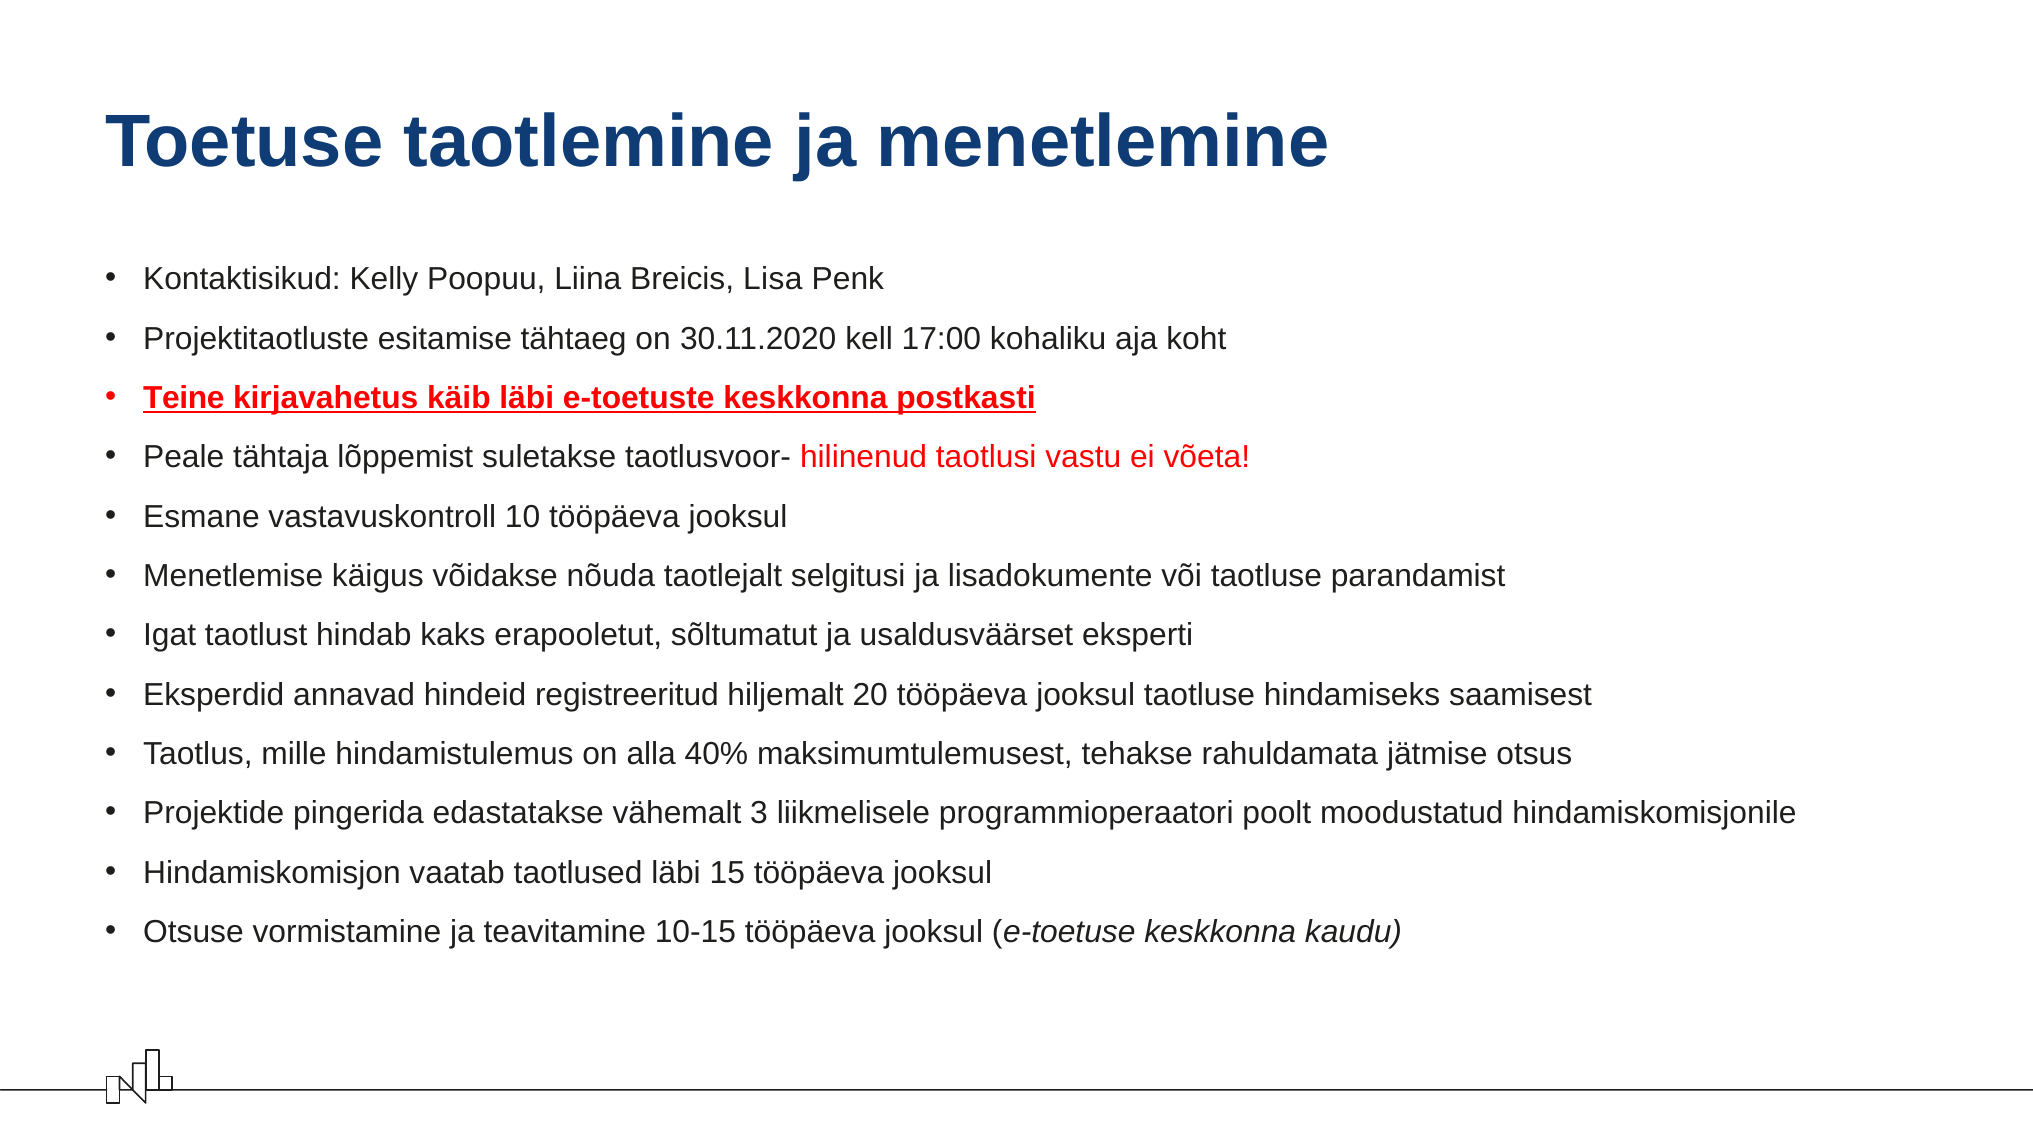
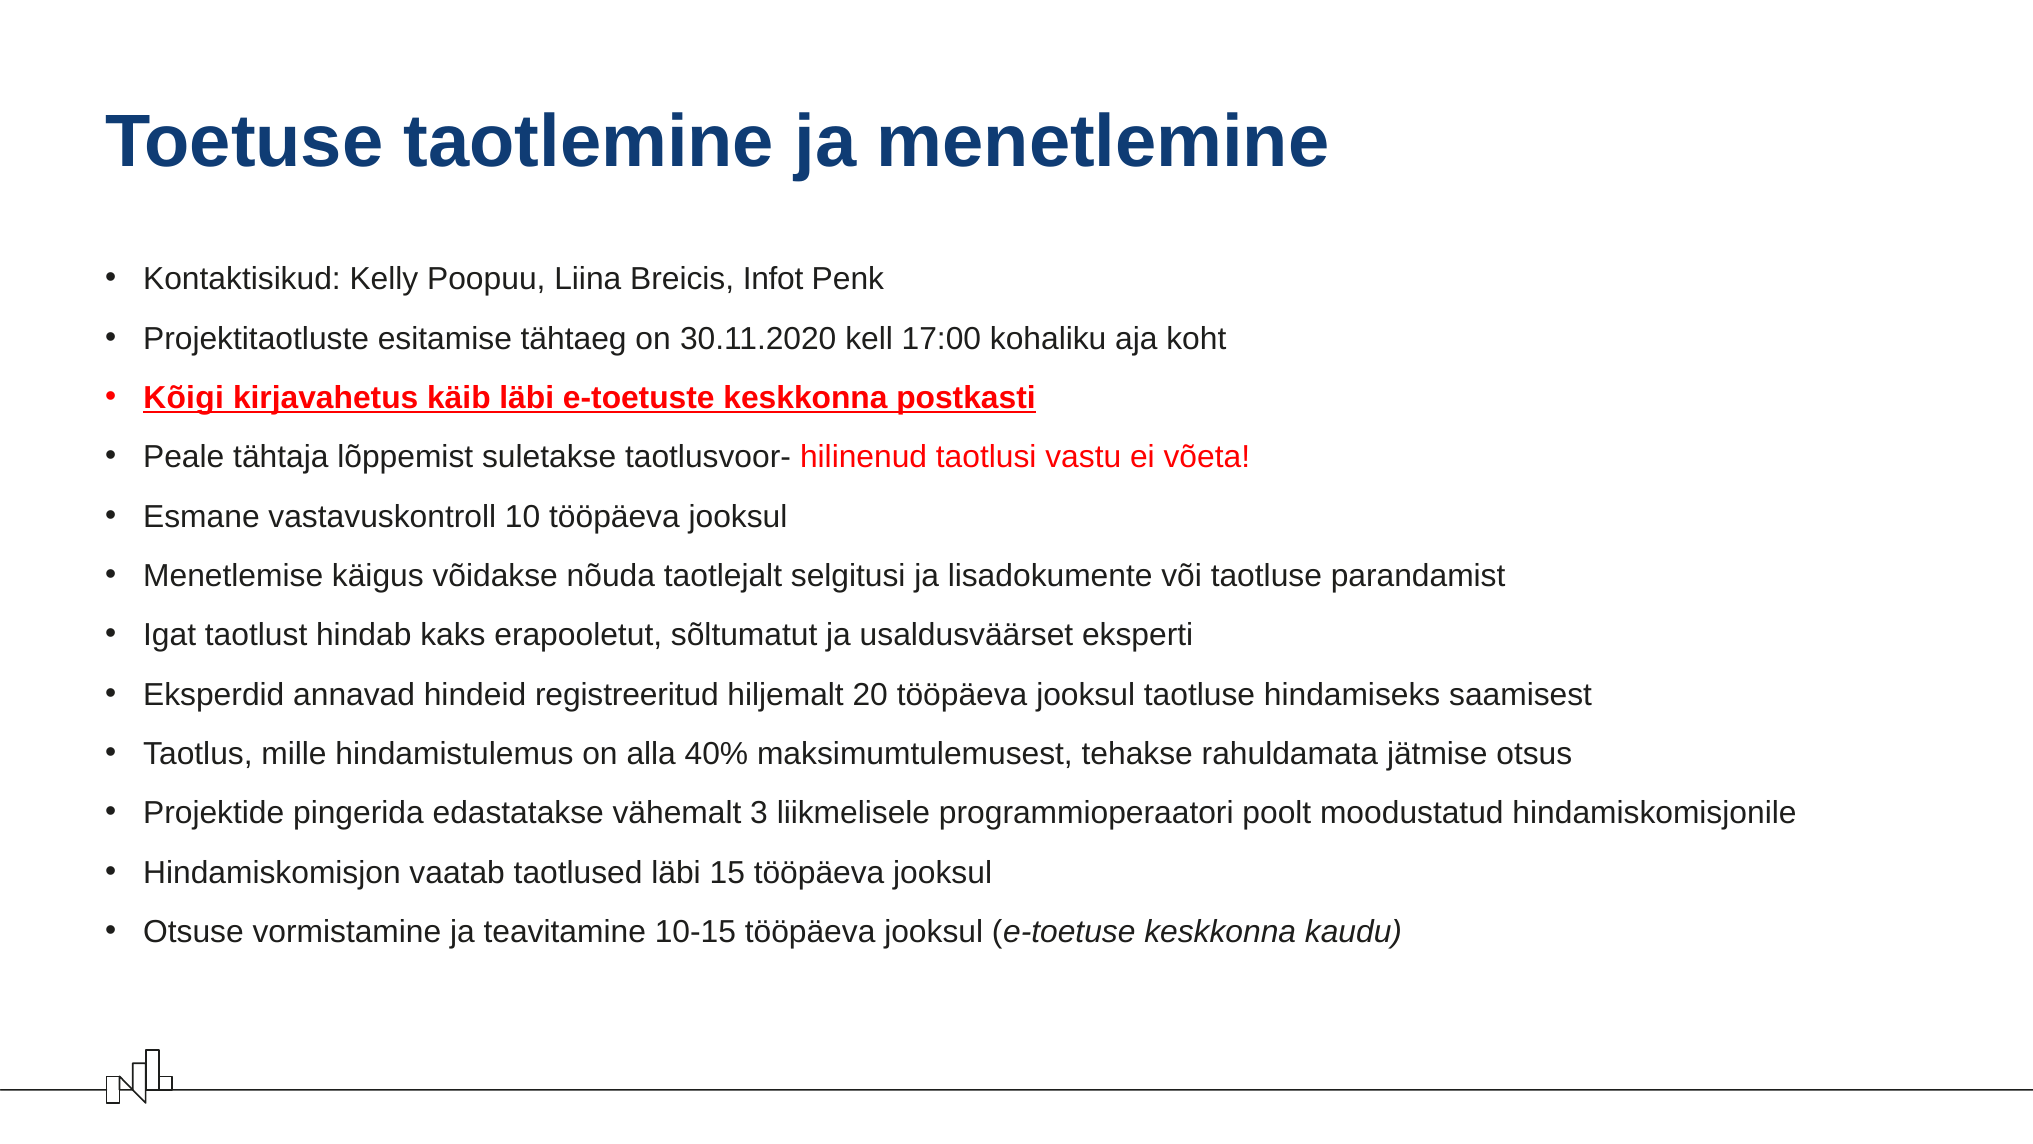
Lisa: Lisa -> Infot (773, 279)
Teine: Teine -> Kõigi (184, 398)
